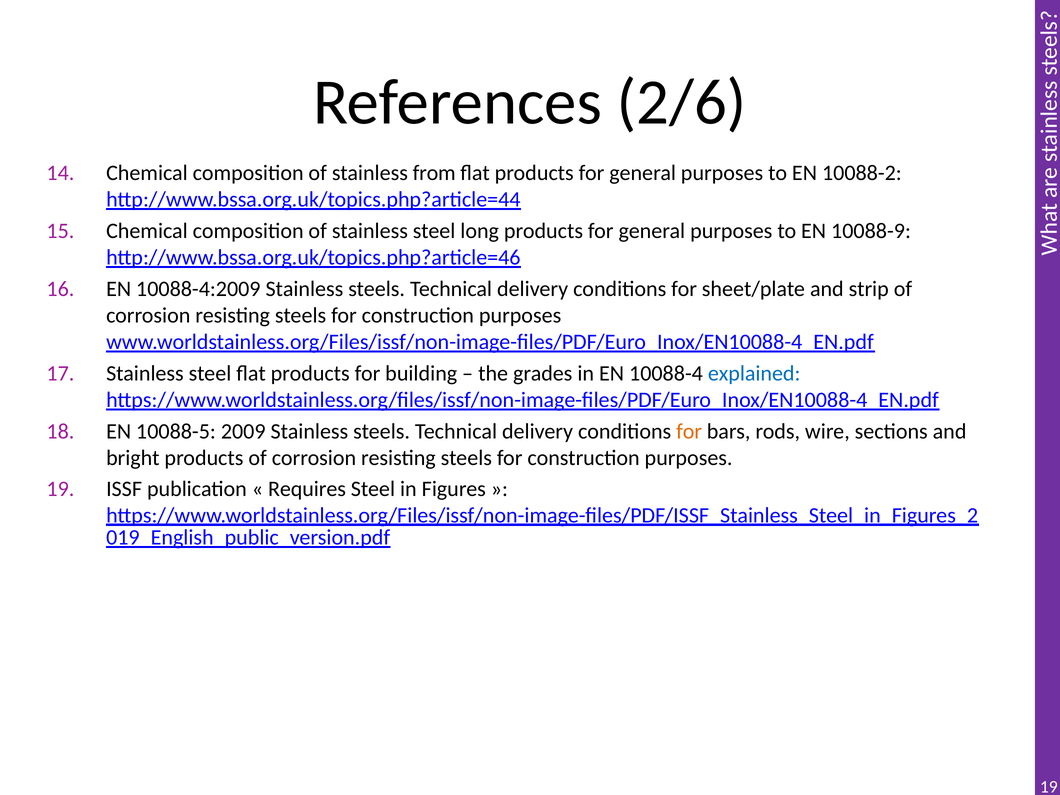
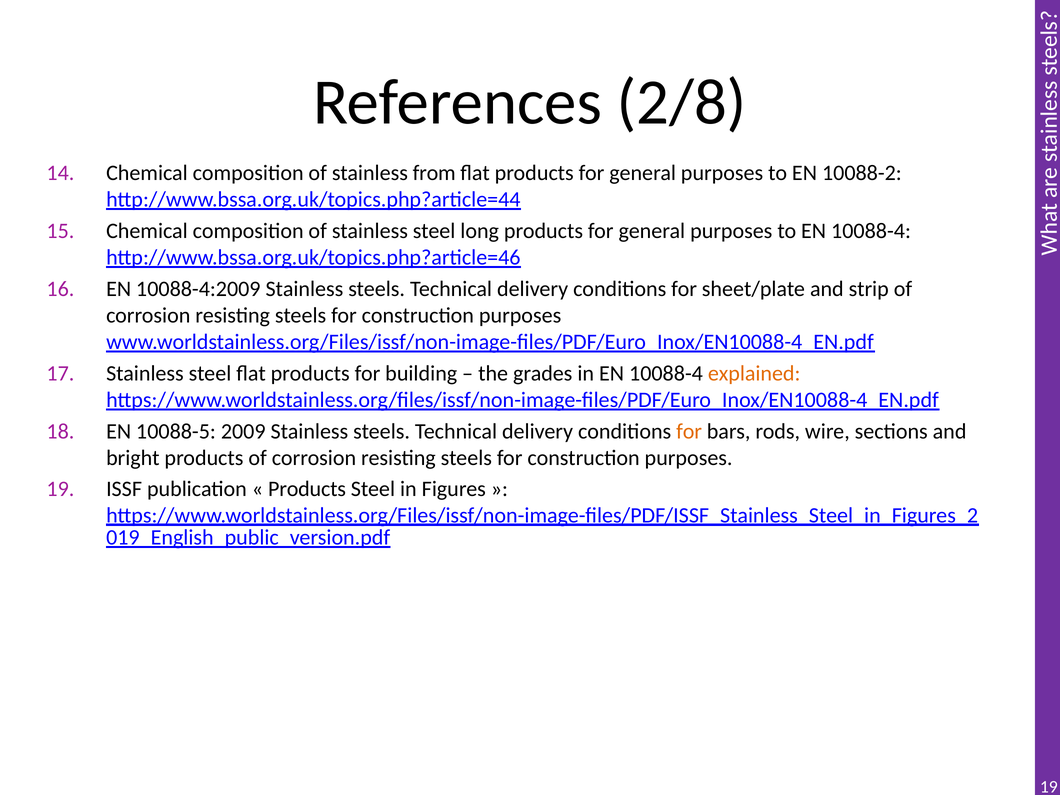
2/6: 2/6 -> 2/8 (682, 103)
to EN 10088-9: 10088-9 -> 10088-4 (871, 231)
explained colour: blue -> orange (754, 373)
Requires: Requires -> Products (307, 489)
